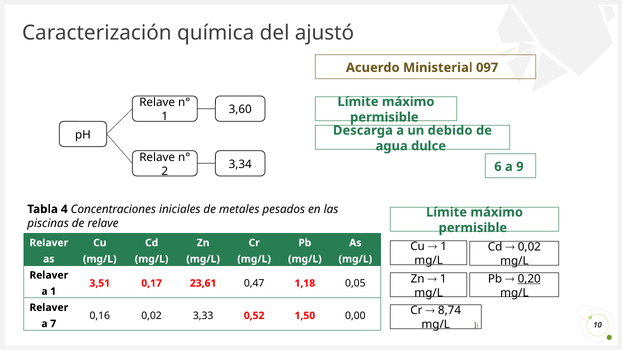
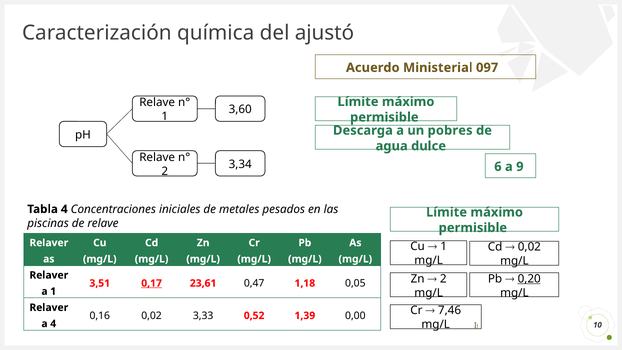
debido: debido -> pobres (450, 130)
1: 1 -> 2 (443, 279)
0,17 underline: none -> present (152, 283)
8,74: 8,74 -> 7,46 (450, 310)
1,50: 1,50 -> 1,39 (305, 316)
a 7: 7 -> 4 (53, 324)
